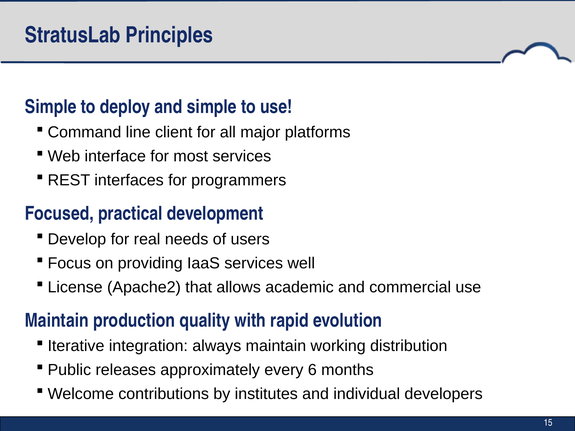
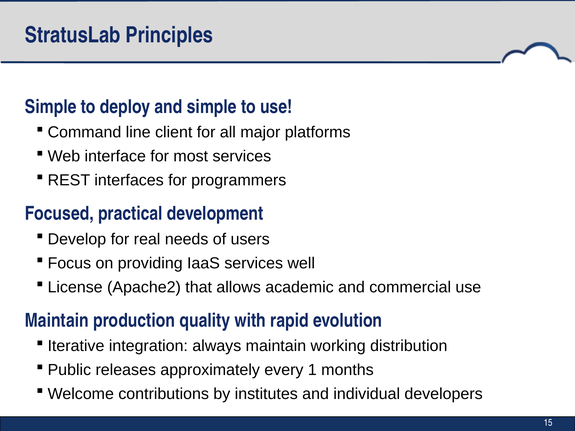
6: 6 -> 1 (312, 370)
